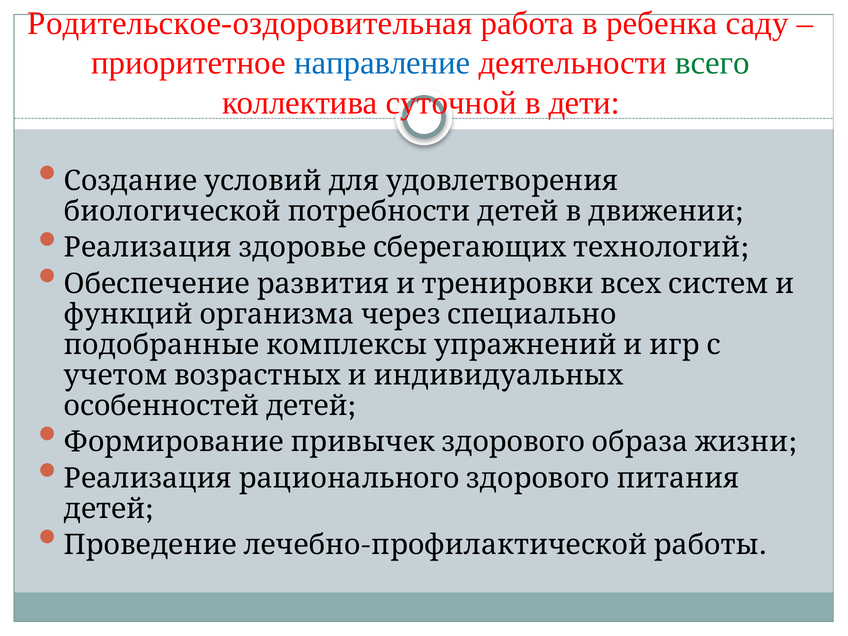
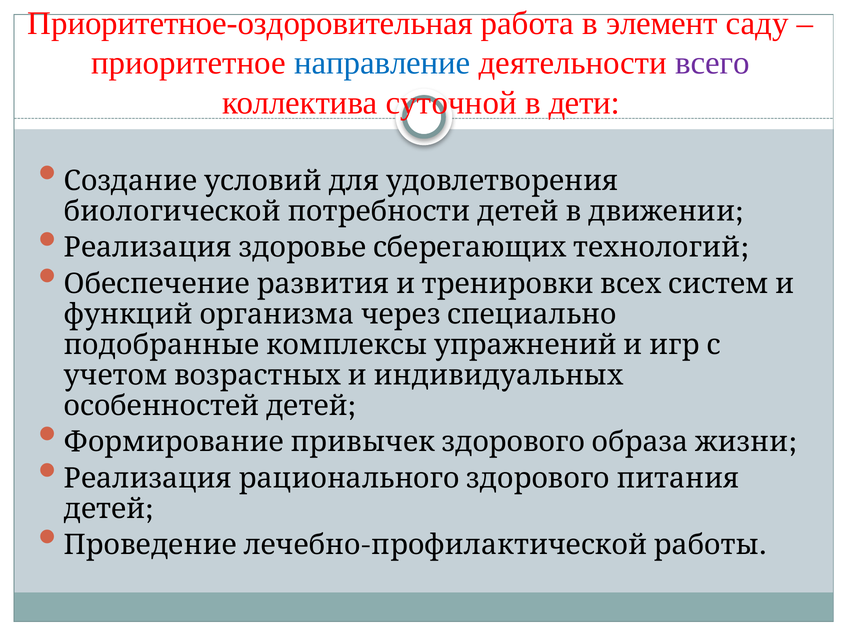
Родительское-оздоровительная: Родительское-оздоровительная -> Приоритетное-оздоровительная (250, 23)
ребенка: ребенка -> элемент (662, 23)
всего colour: green -> purple (712, 63)
